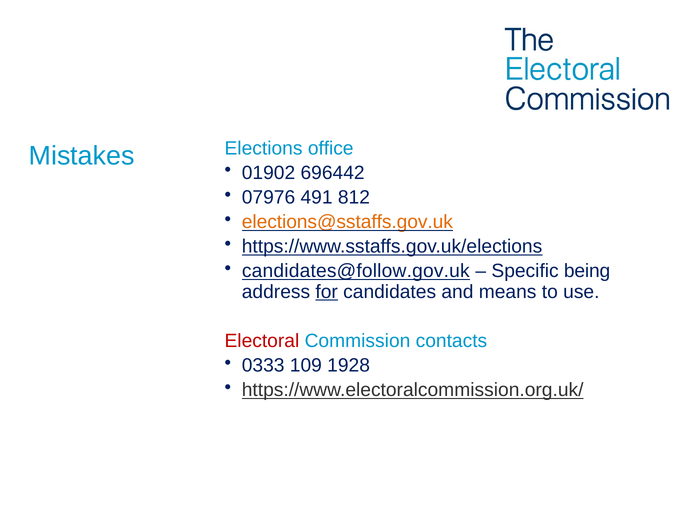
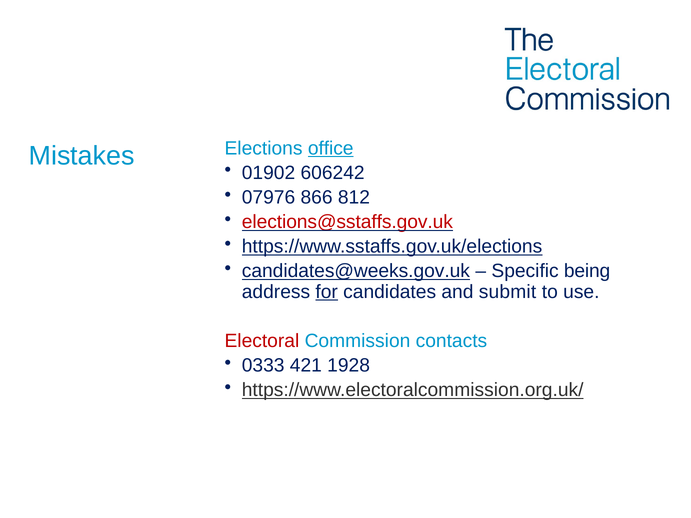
office underline: none -> present (331, 148)
696442: 696442 -> 606242 (333, 173)
491: 491 -> 866 (317, 198)
elections@sstaffs.gov.uk colour: orange -> red (347, 222)
candidates@follow.gov.uk: candidates@follow.gov.uk -> candidates@weeks.gov.uk (356, 271)
means: means -> submit (508, 292)
109: 109 -> 421 (306, 366)
